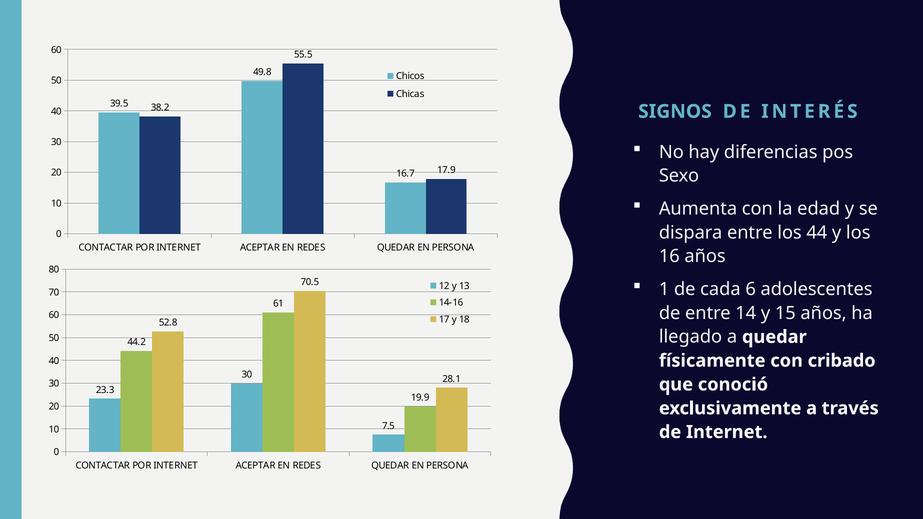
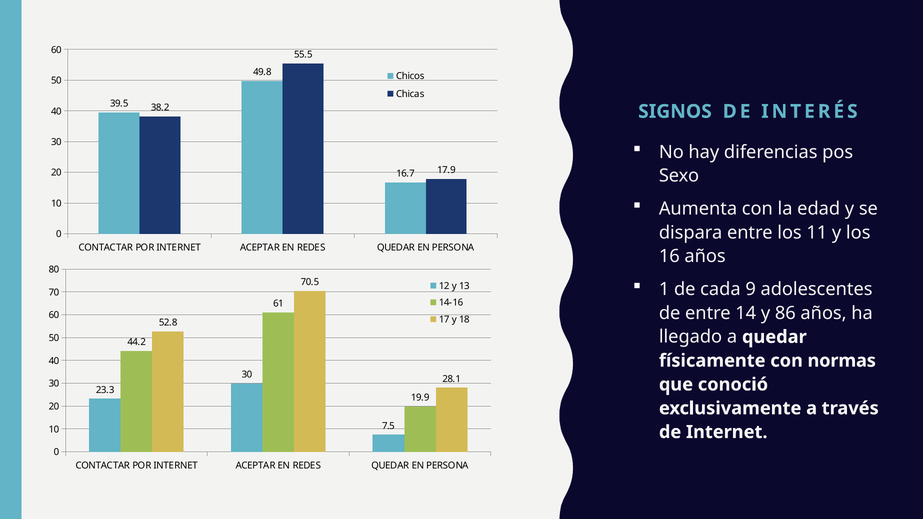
44: 44 -> 11 (817, 233)
6: 6 -> 9 (751, 289)
15: 15 -> 86 (785, 313)
cribado: cribado -> normas (842, 361)
